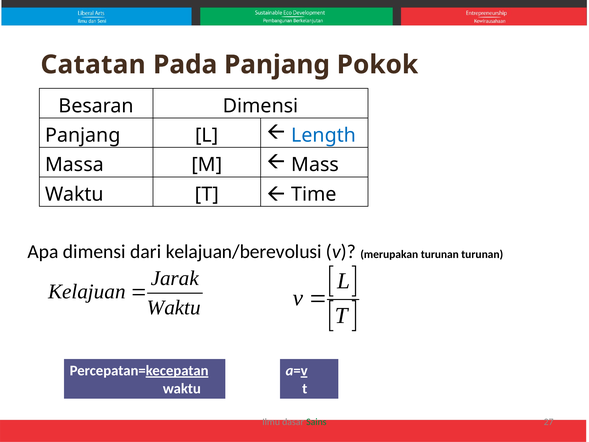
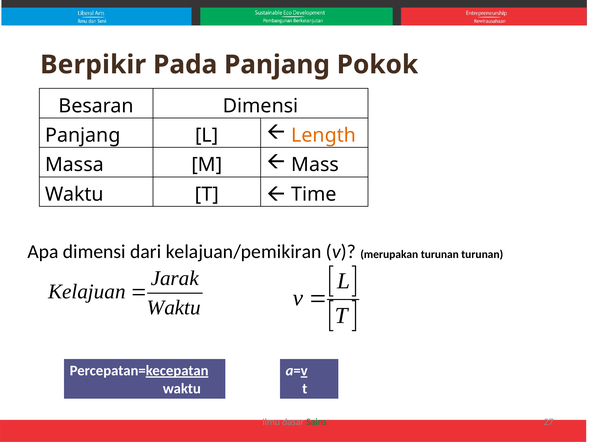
Catatan: Catatan -> Berpikir (93, 65)
Length colour: blue -> orange (324, 135)
kelajuan/berevolusi: kelajuan/berevolusi -> kelajuan/pemikiran (244, 252)
